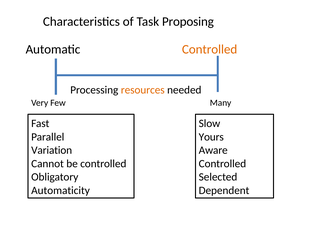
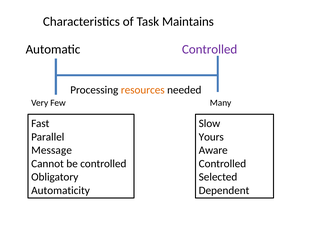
Proposing: Proposing -> Maintains (188, 22)
Controlled colour: orange -> purple (210, 49)
Variation: Variation -> Message (52, 150)
